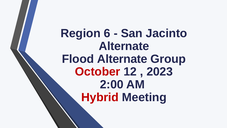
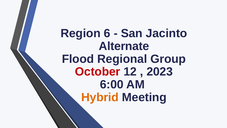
Flood Alternate: Alternate -> Regional (122, 59)
2:00: 2:00 -> 6:00 (112, 84)
Hybrid colour: red -> orange (100, 97)
